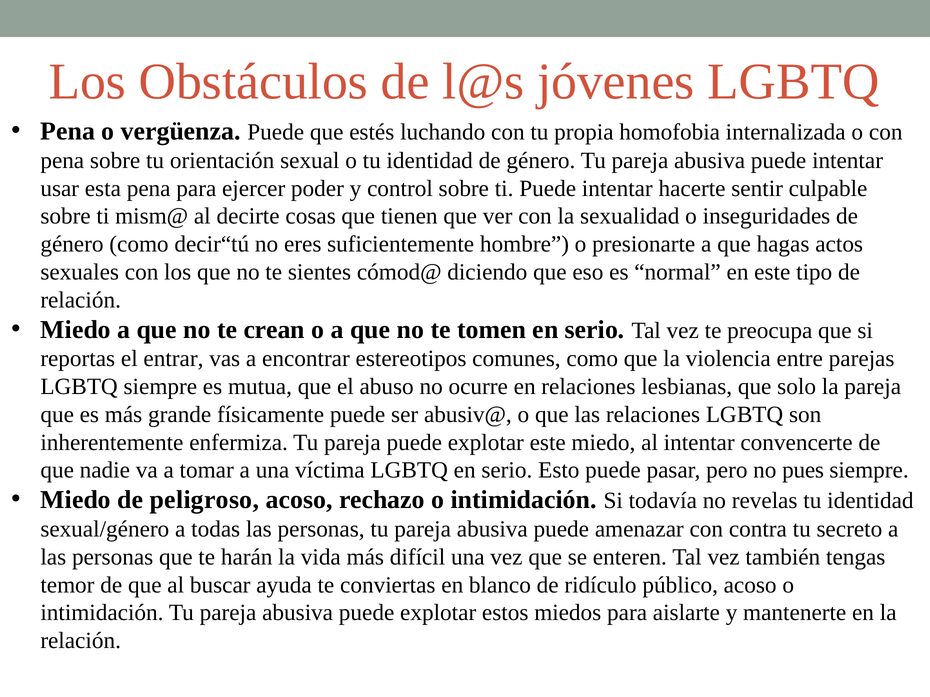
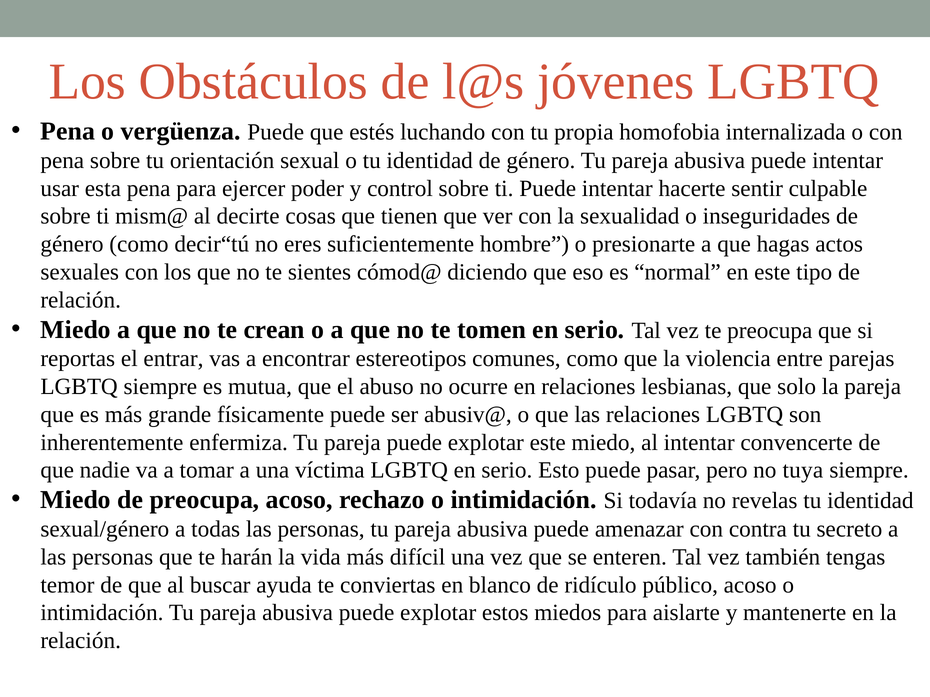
pues: pues -> tuya (803, 471)
de peligroso: peligroso -> preocupa (205, 500)
